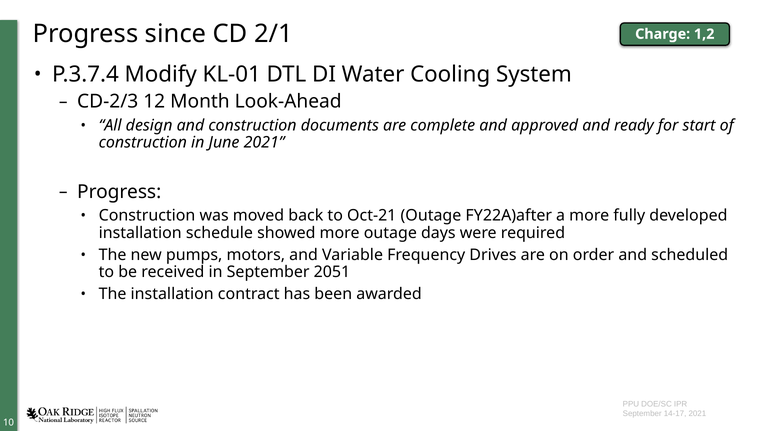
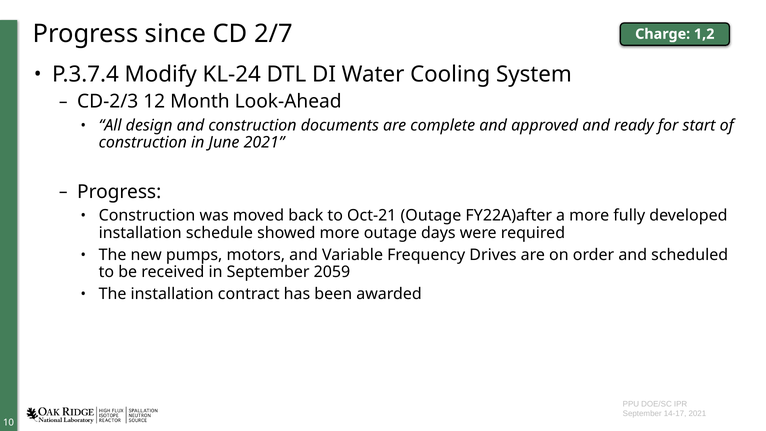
2/1: 2/1 -> 2/7 (274, 34)
KL-01: KL-01 -> KL-24 (232, 74)
2051: 2051 -> 2059 (332, 272)
